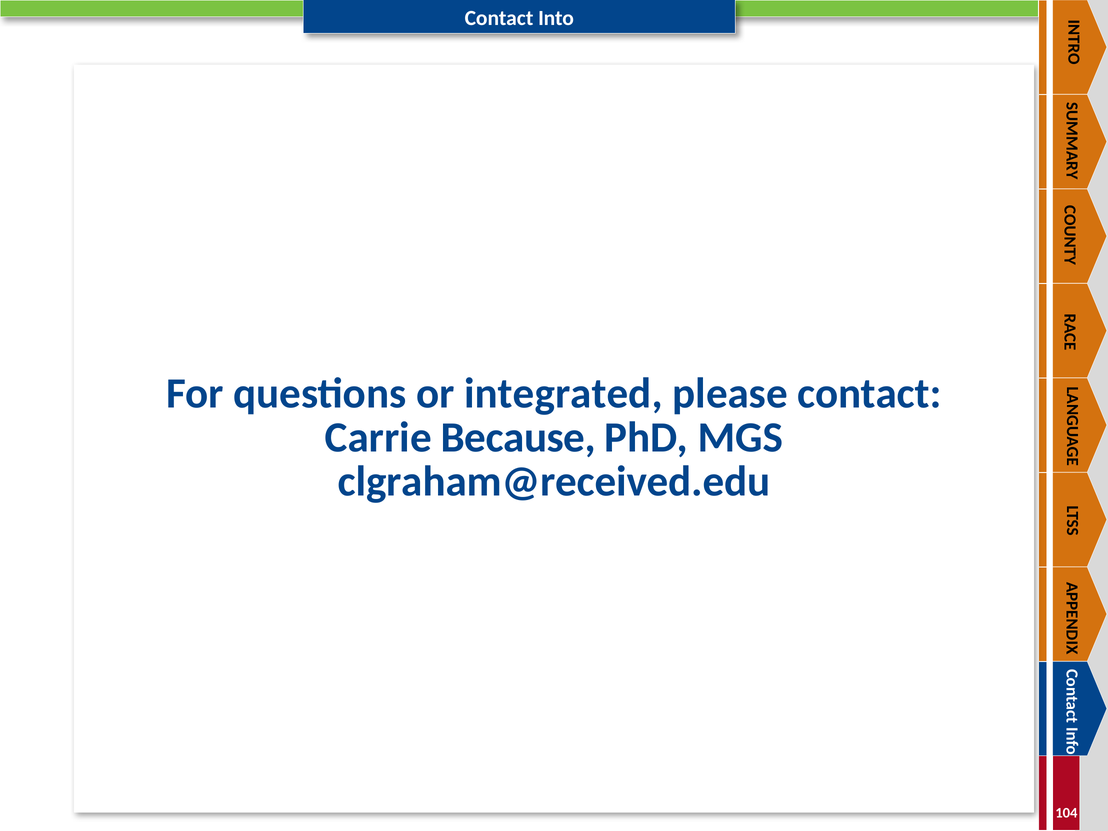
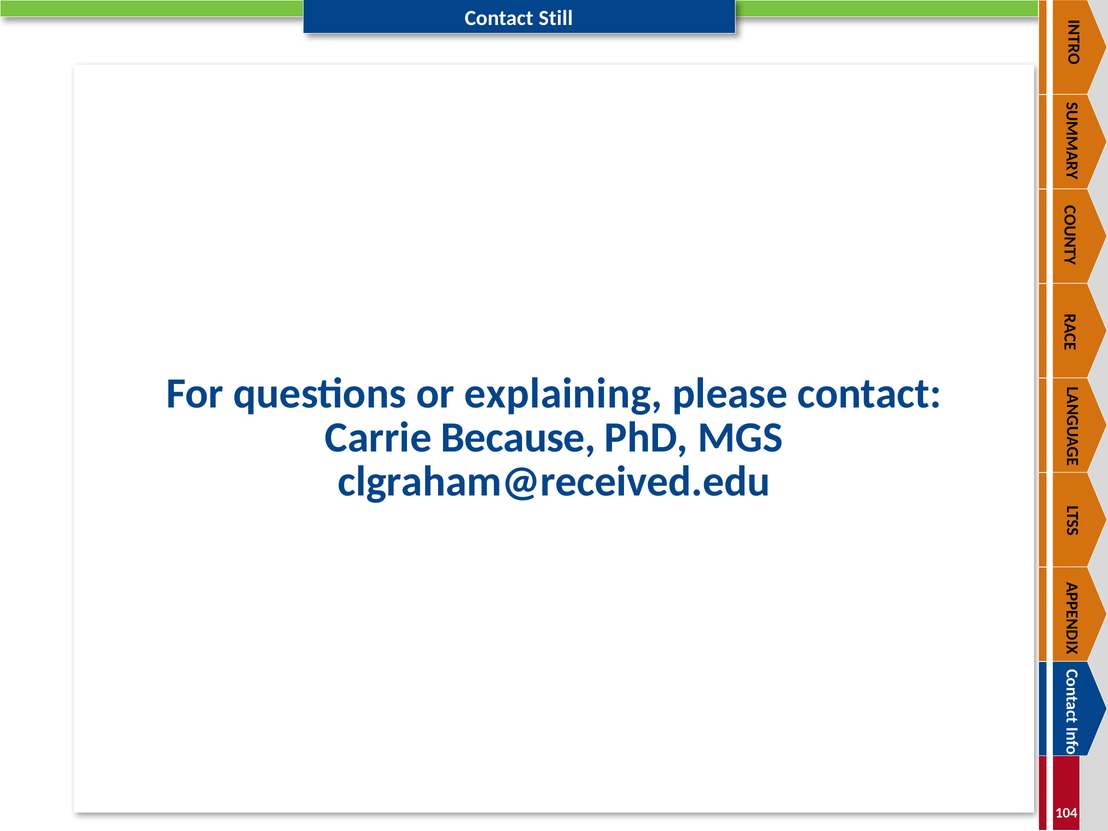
Into: Into -> Still (556, 18)
integrated: integrated -> explaining (563, 394)
